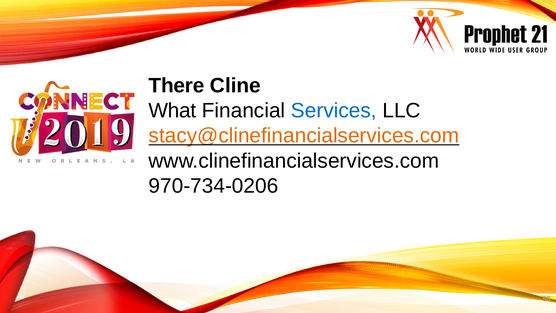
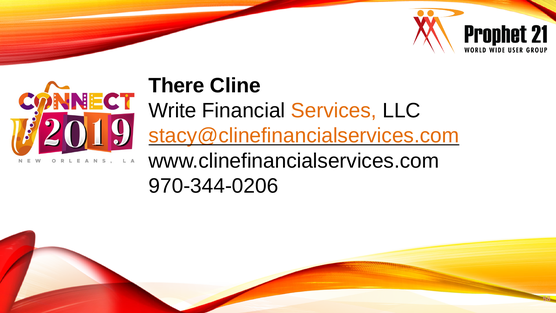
What: What -> Write (172, 111)
Services colour: blue -> orange (334, 111)
970-734-0206: 970-734-0206 -> 970-344-0206 (213, 186)
